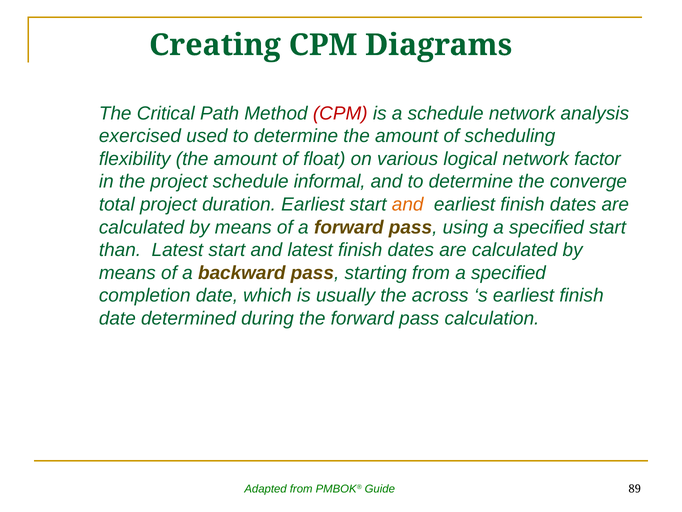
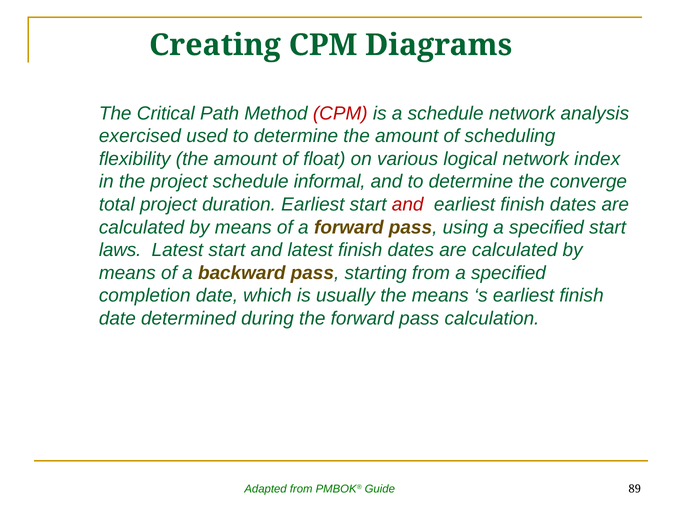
factor: factor -> index (597, 159)
and colour: orange -> red (408, 204)
than: than -> laws (120, 250)
the across: across -> means (440, 295)
